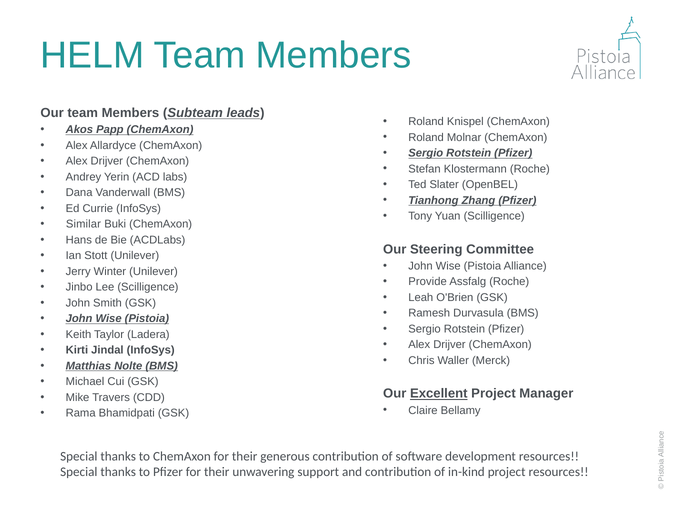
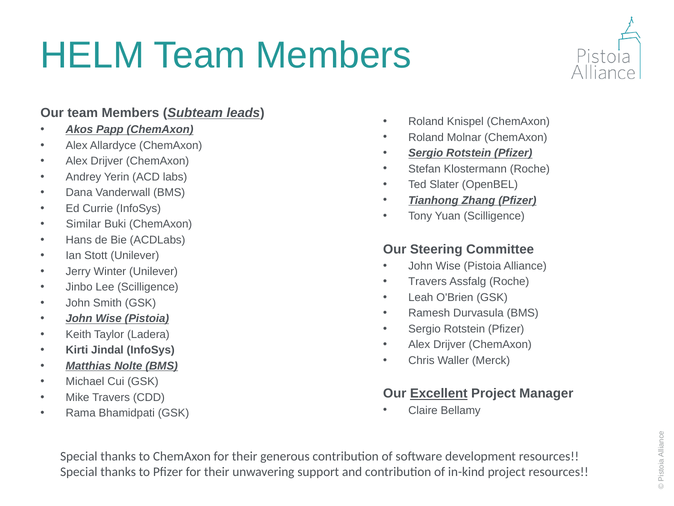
Provide: Provide -> Travers (428, 281)
